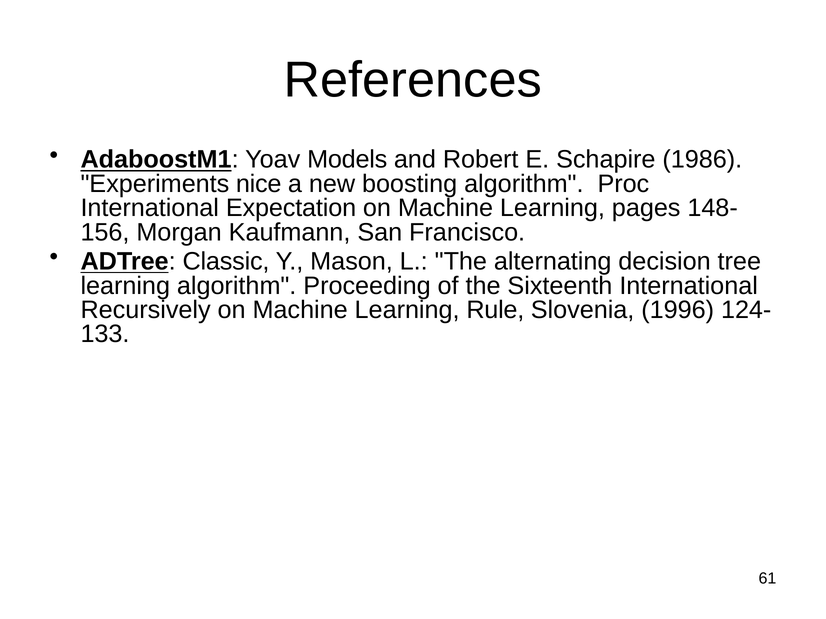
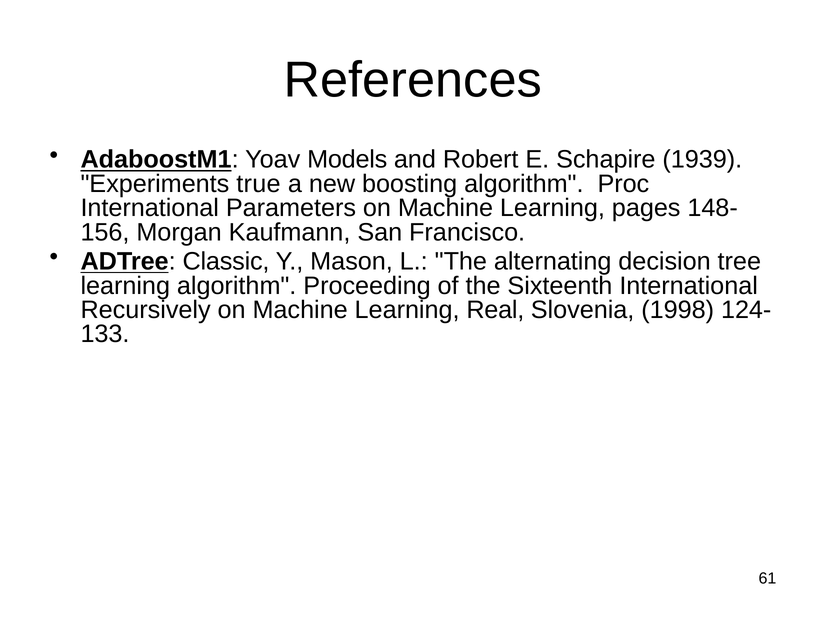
1986: 1986 -> 1939 (702, 160)
nice: nice -> true (258, 184)
Expectation: Expectation -> Parameters (291, 208)
Rule: Rule -> Real (495, 310)
1996: 1996 -> 1998 (678, 310)
